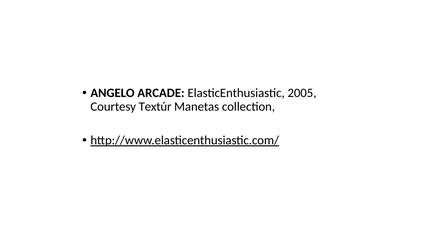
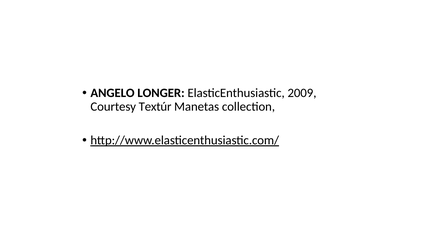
ARCADE: ARCADE -> LONGER (161, 93)
2005: 2005 -> 2009 (302, 93)
